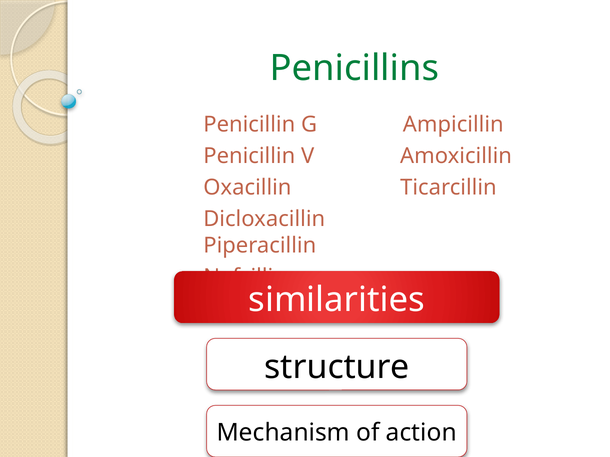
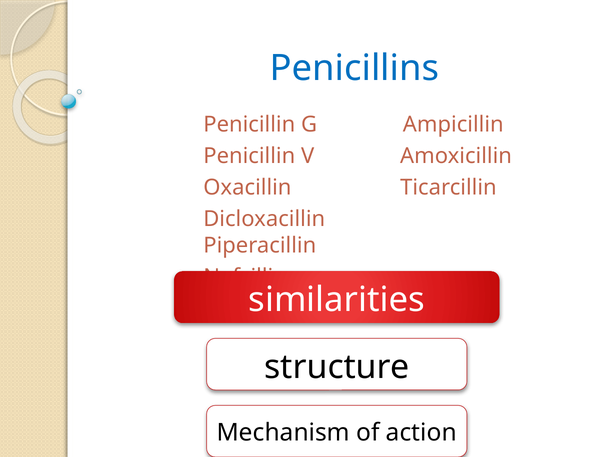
Penicillins colour: green -> blue (354, 68)
